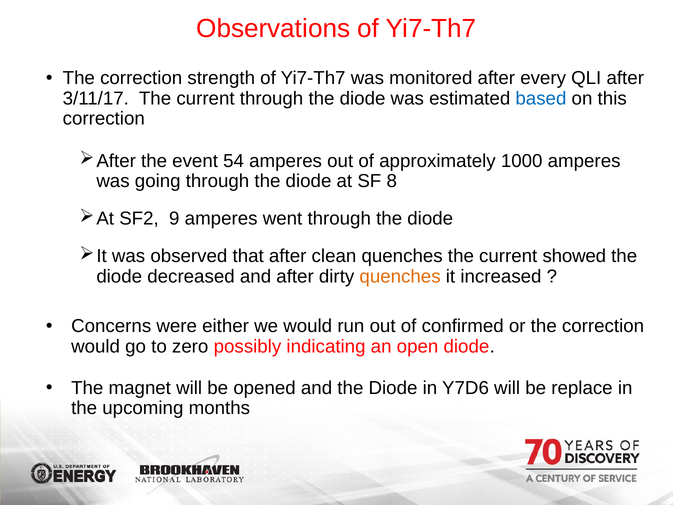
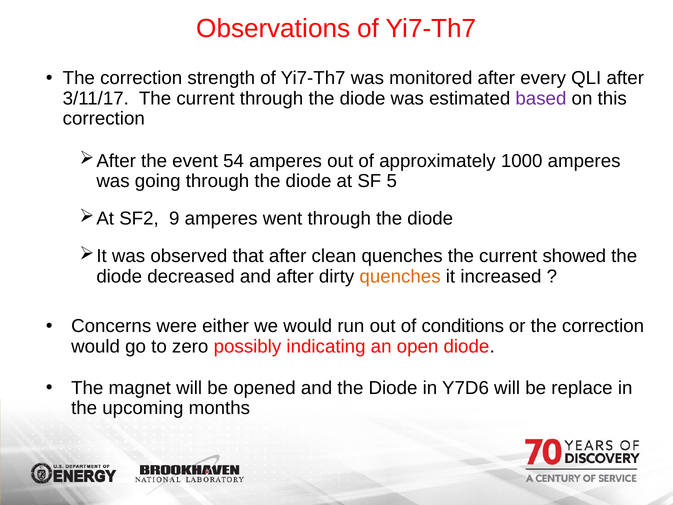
based colour: blue -> purple (541, 98)
8: 8 -> 5 (392, 181)
confirmed: confirmed -> conditions (463, 326)
